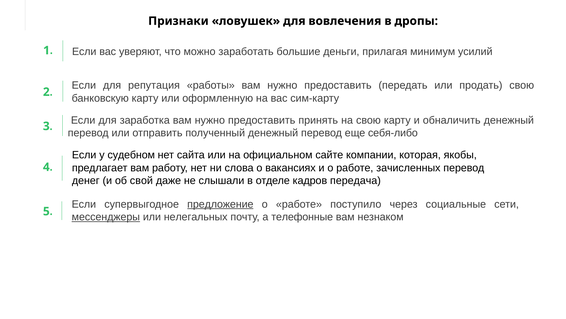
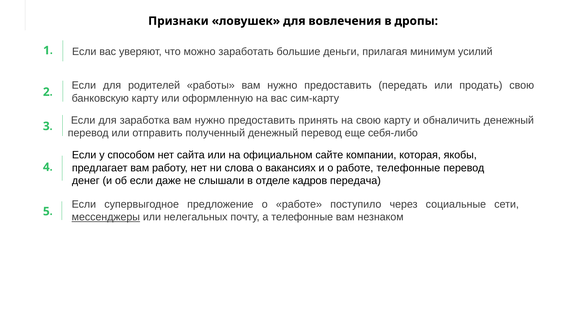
репутация: репутация -> родителей (154, 85)
судебном: судебном -> способом (131, 155)
работе зачисленных: зачисленных -> телефонные (408, 168)
об свой: свой -> если (141, 180)
предложение underline: present -> none (220, 204)
